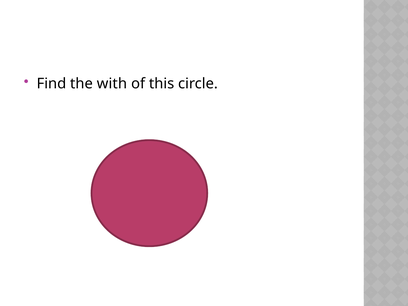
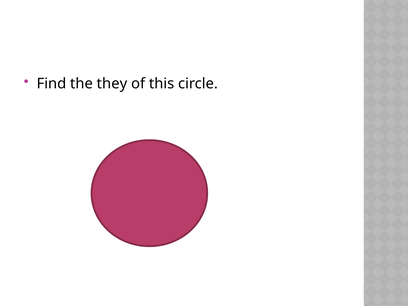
with: with -> they (112, 84)
